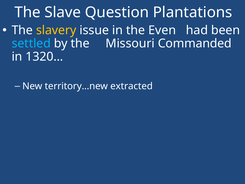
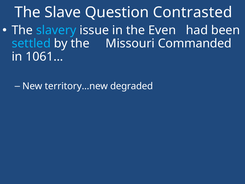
Plantations: Plantations -> Contrasted (193, 12)
slavery colour: yellow -> light blue (56, 30)
1320…: 1320… -> 1061… (44, 57)
extracted: extracted -> degraded (132, 86)
